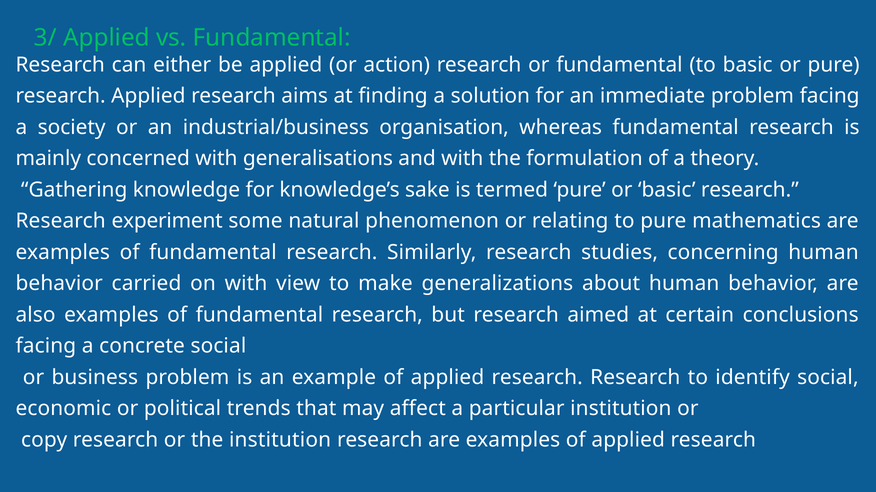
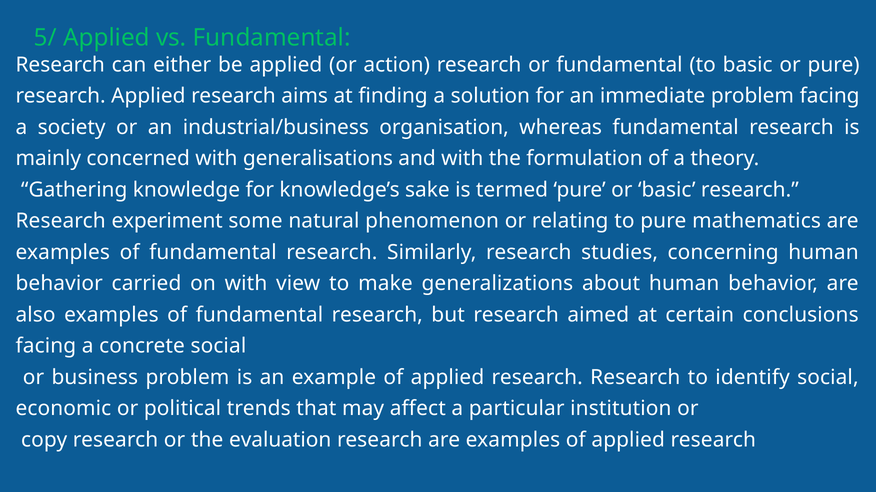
3/: 3/ -> 5/ (45, 38)
the institution: institution -> evaluation (280, 441)
